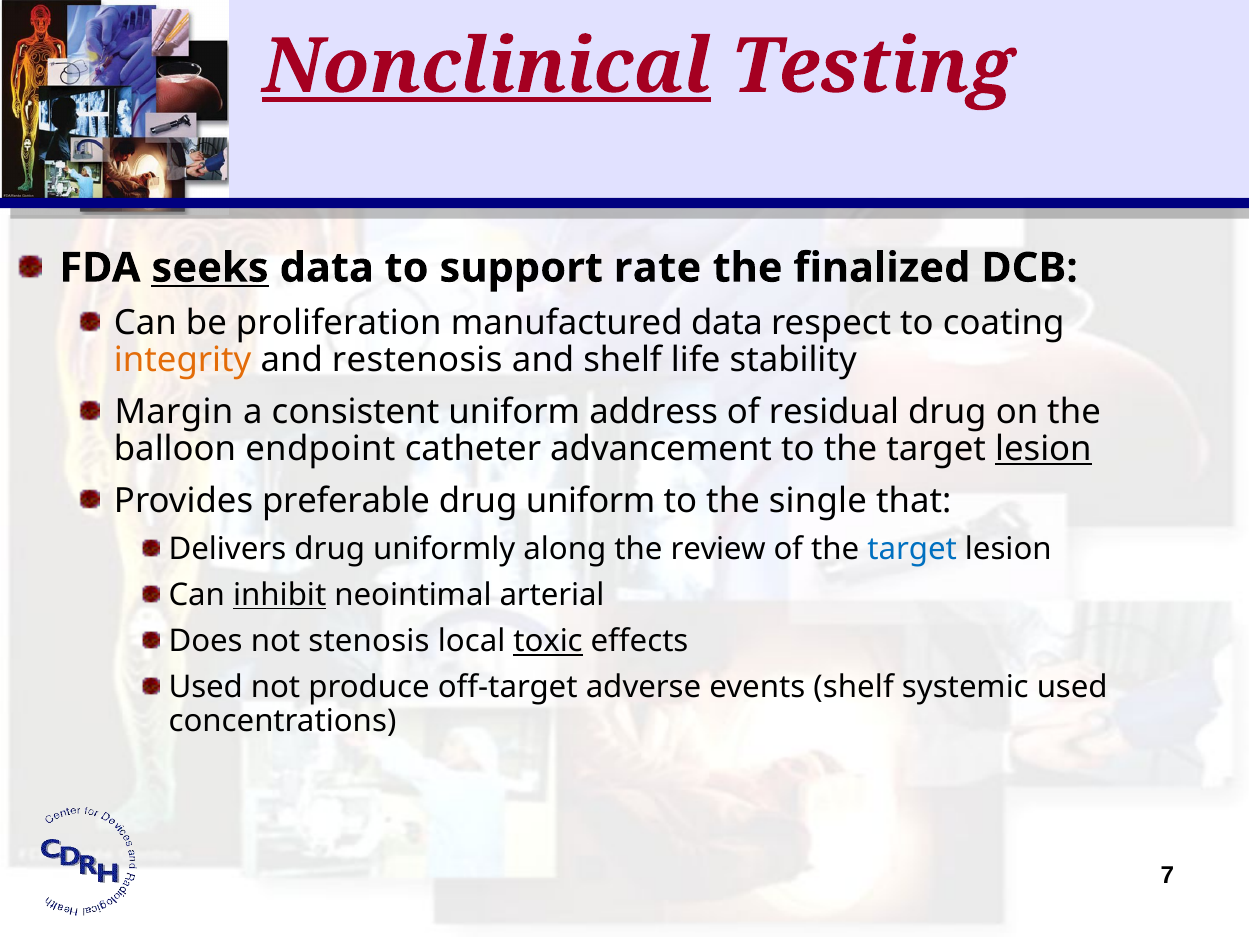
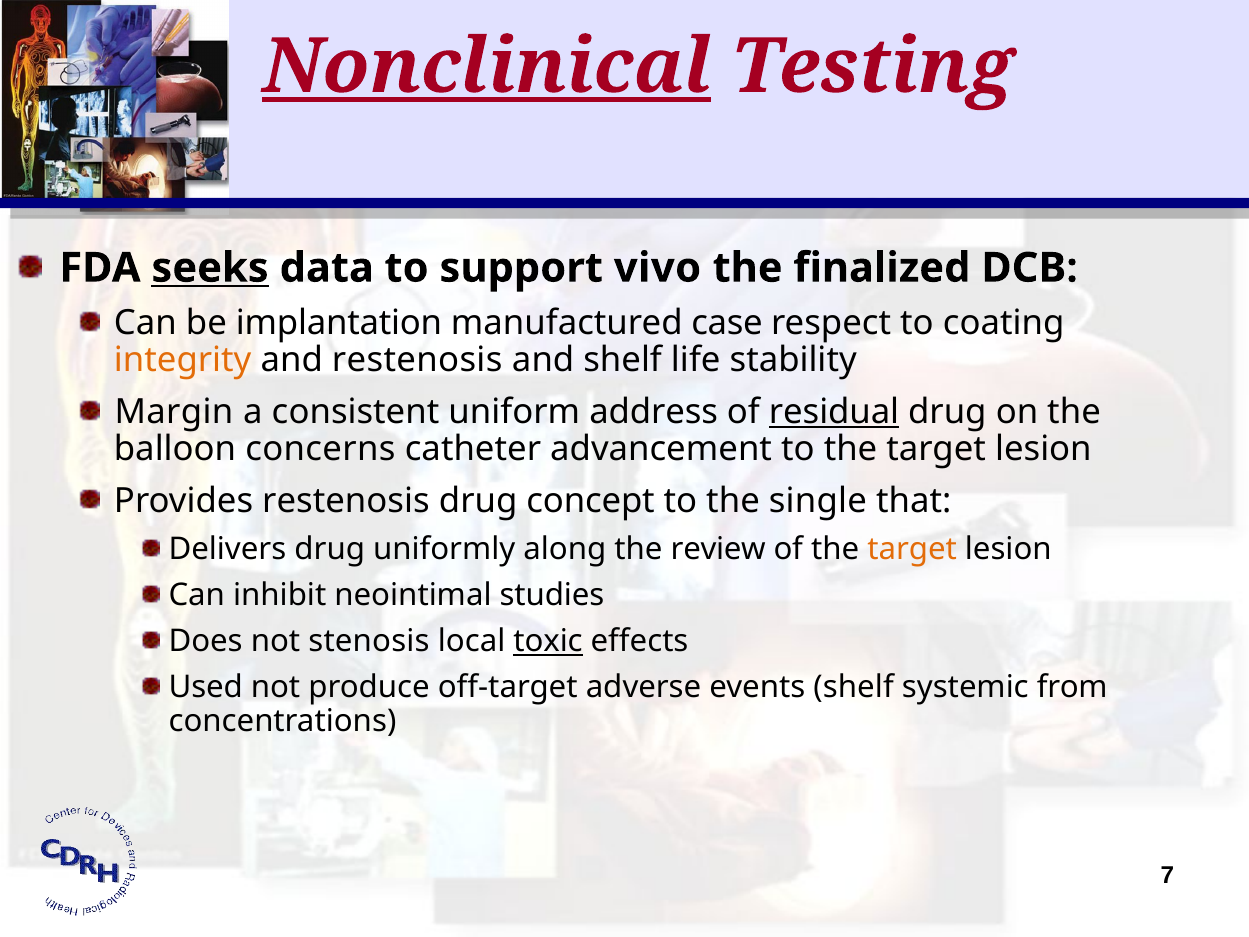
rate: rate -> vivo (658, 268)
proliferation: proliferation -> implantation (339, 323)
manufactured data: data -> case (727, 323)
residual underline: none -> present (834, 412)
endpoint: endpoint -> concerns (320, 449)
lesion underline: present -> none (1043, 449)
Provides preferable: preferable -> restenosis (346, 501)
drug uniform: uniform -> concept (591, 501)
target colour: blue -> orange (912, 549)
inhibit underline: present -> none (280, 595)
arterial: arterial -> studies (552, 595)
systemic used: used -> from (1072, 687)
